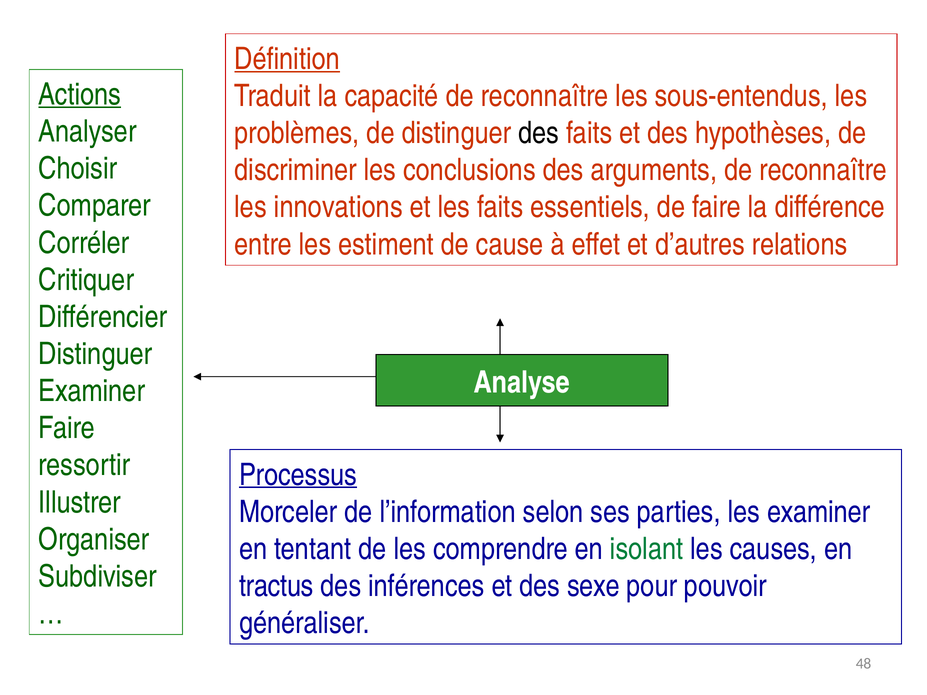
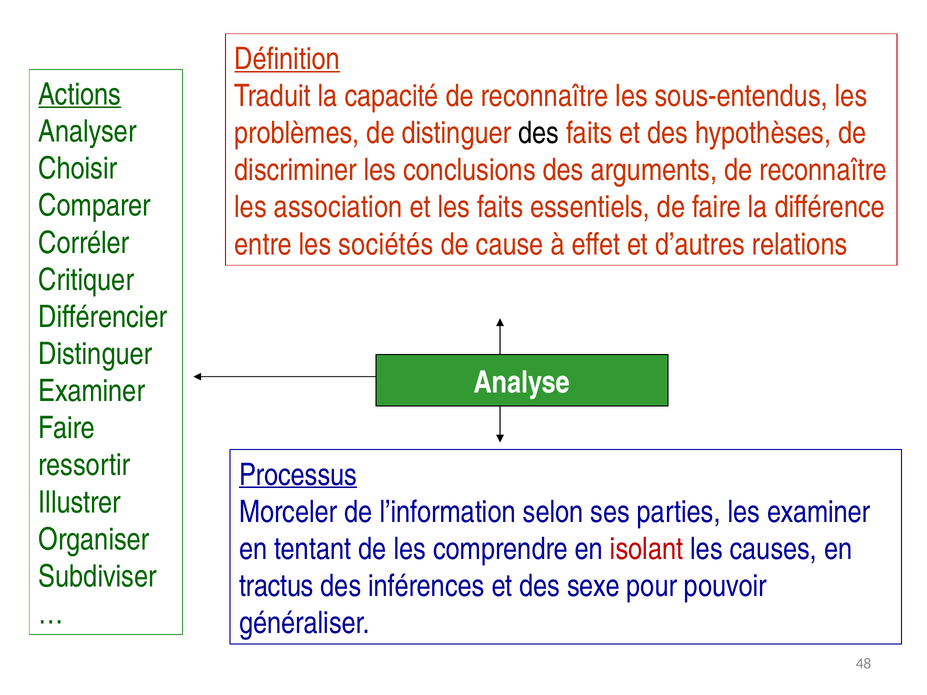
innovations: innovations -> association (338, 207)
estiment: estiment -> sociétés (386, 244)
isolant colour: green -> red (647, 549)
